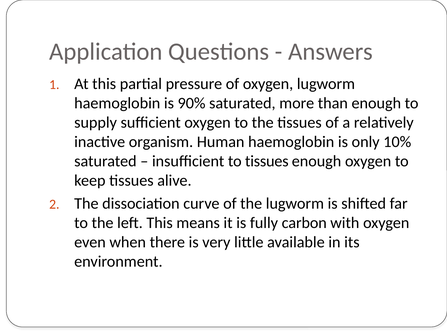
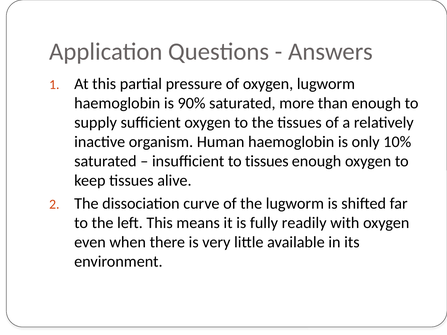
carbon: carbon -> readily (304, 223)
